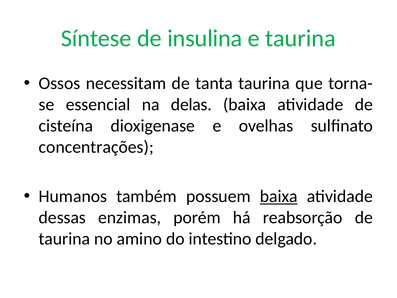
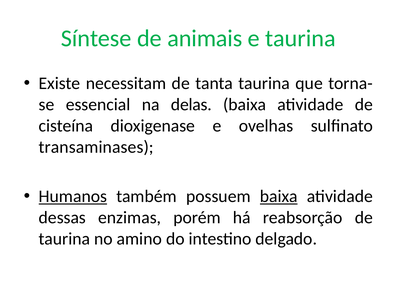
insulina: insulina -> animais (205, 38)
Ossos: Ossos -> Existe (59, 83)
concentrações: concentrações -> transaminases (96, 147)
Humanos underline: none -> present (73, 196)
